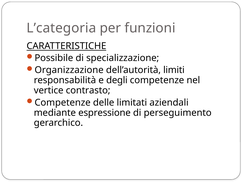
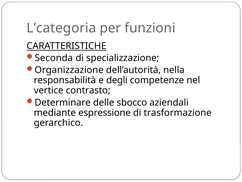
Possibile: Possibile -> Seconda (54, 58)
limiti: limiti -> nella (174, 70)
Competenze: Competenze -> Determinare (63, 102)
limitati: limitati -> sbocco (132, 102)
perseguimento: perseguimento -> trasformazione (178, 112)
